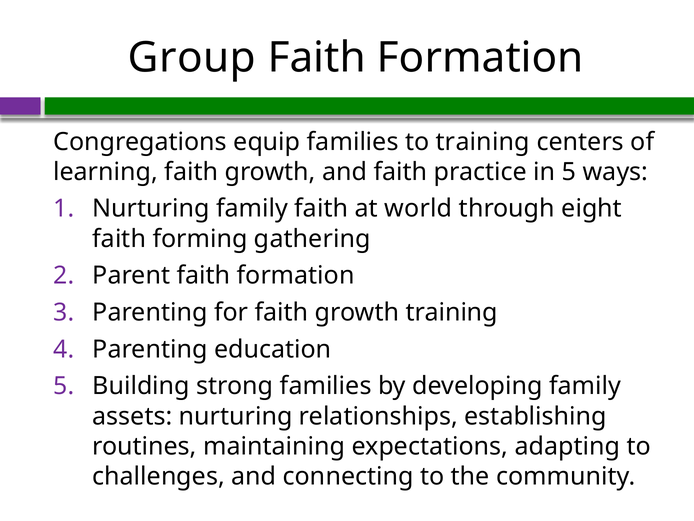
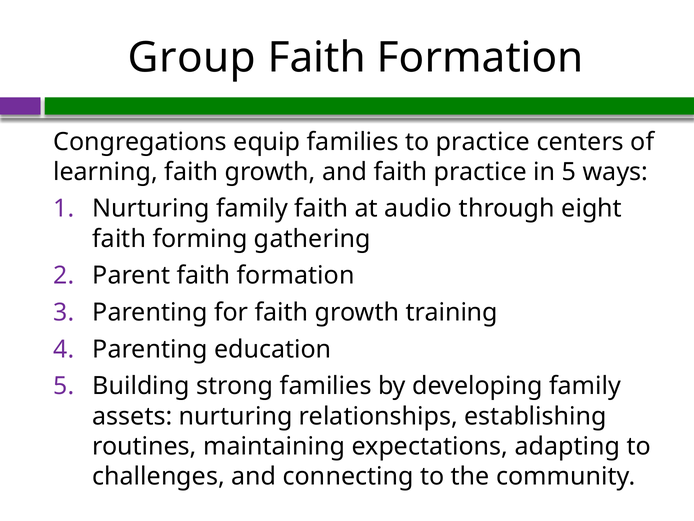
to training: training -> practice (483, 142)
world: world -> audio (418, 209)
